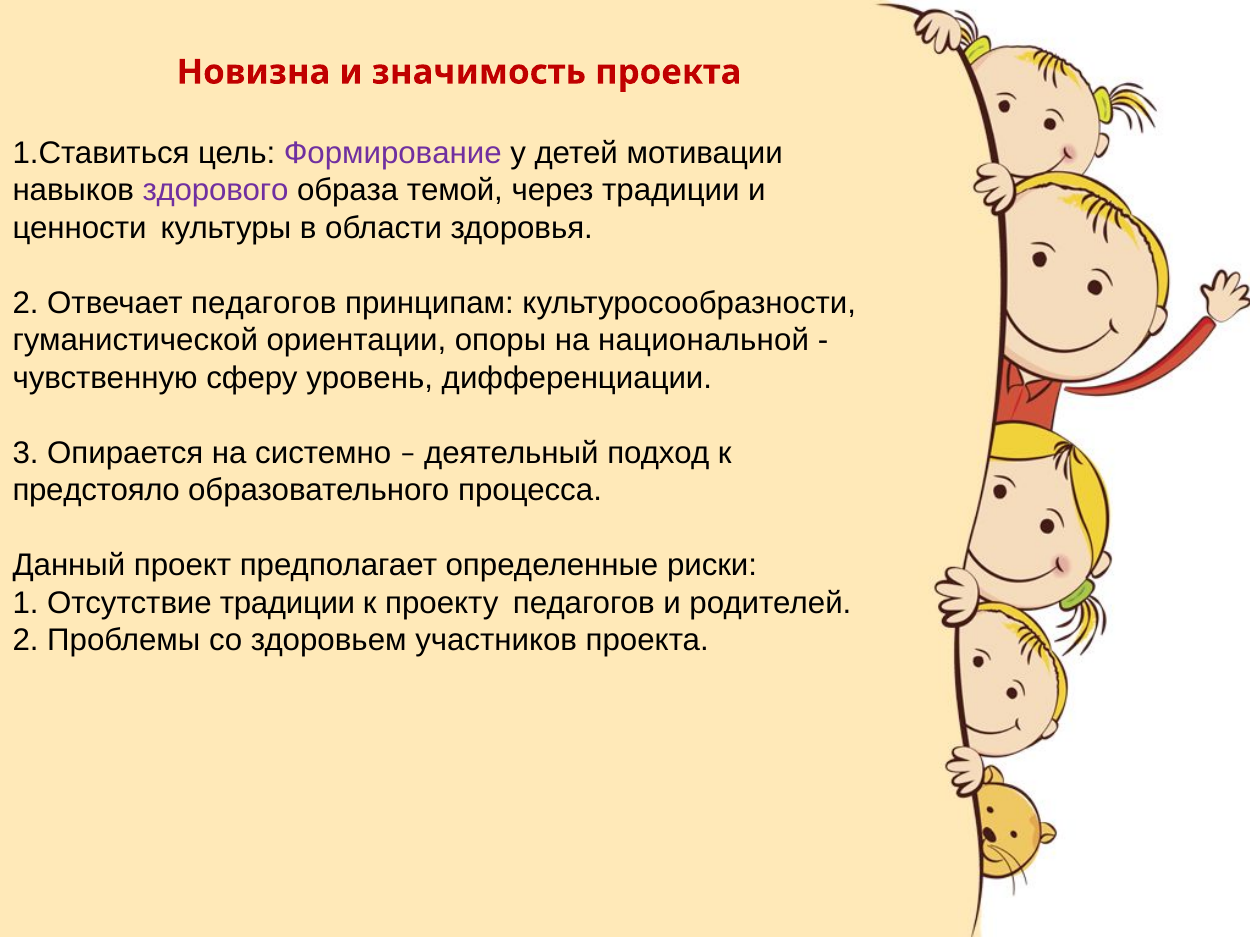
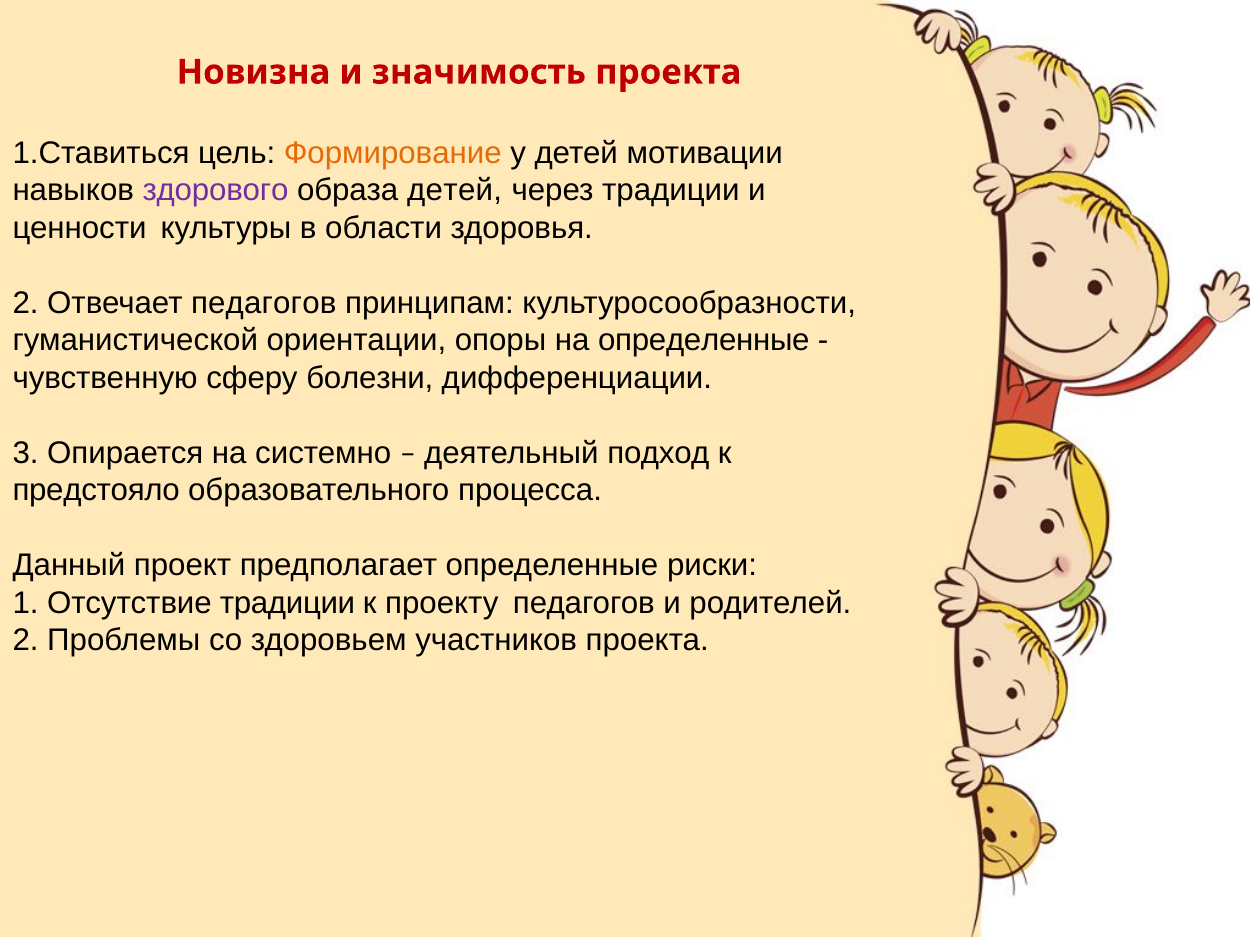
Формирование colour: purple -> orange (393, 153)
образа темой: темой -> детей (455, 191)
на национальной: национальной -> определенные (704, 341)
уровень: уровень -> болезни (370, 378)
